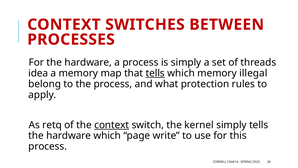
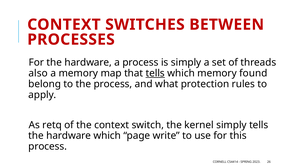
idea: idea -> also (38, 73)
illegal: illegal -> found (253, 73)
context underline: present -> none (112, 125)
